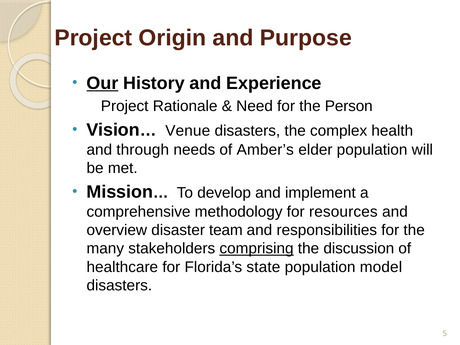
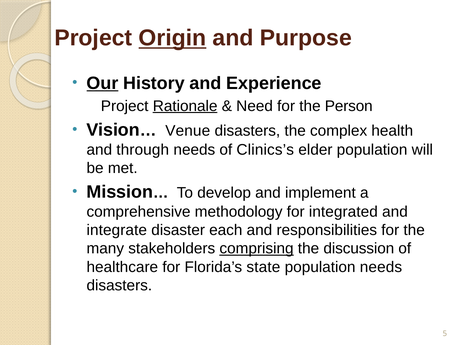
Origin underline: none -> present (172, 38)
Rationale underline: none -> present (185, 106)
Amber’s: Amber’s -> Clinics’s (265, 150)
resources: resources -> integrated (343, 212)
overview: overview -> integrate (117, 230)
team: team -> each (226, 230)
population model: model -> needs (381, 267)
